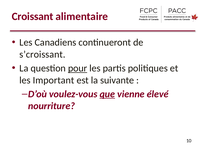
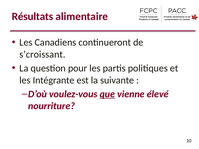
Croissant: Croissant -> Résultats (33, 17)
pour underline: present -> none (78, 68)
Important: Important -> Intégrante (54, 80)
